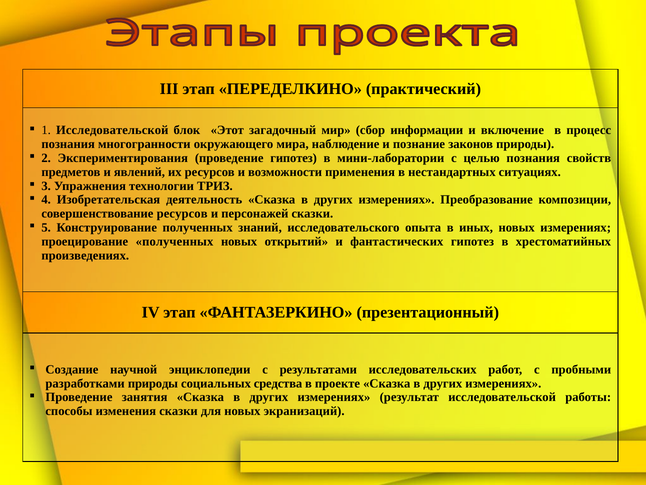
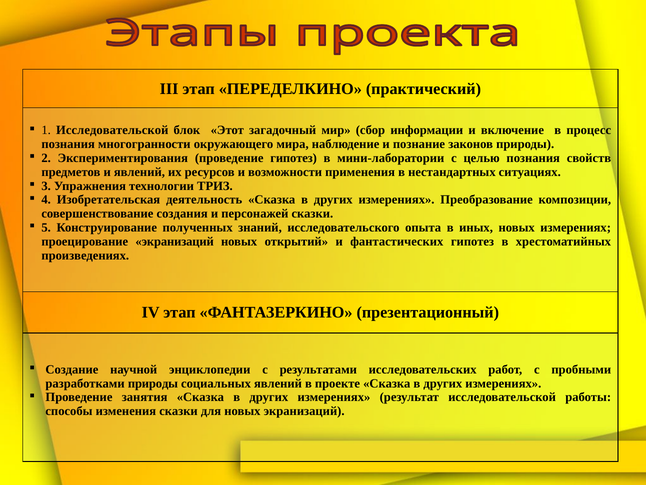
совершенствование ресурсов: ресурсов -> создания (182, 213)
проецирование полученных: полученных -> экранизаций (175, 241)
социальных средства: средства -> явлений (278, 383)
